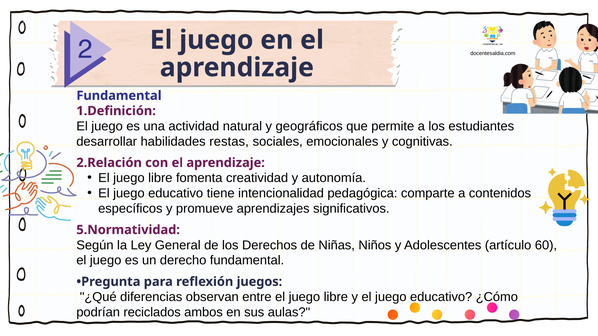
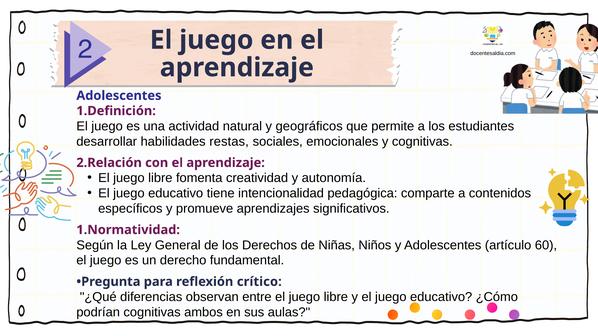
Fundamental: Fundamental -> Adolescentes (119, 96)
5.Normatividad: 5.Normatividad -> 1.Normatividad (128, 230)
juegos: juegos -> crítico (259, 282)
podrían reciclados: reciclados -> cognitivas (152, 313)
